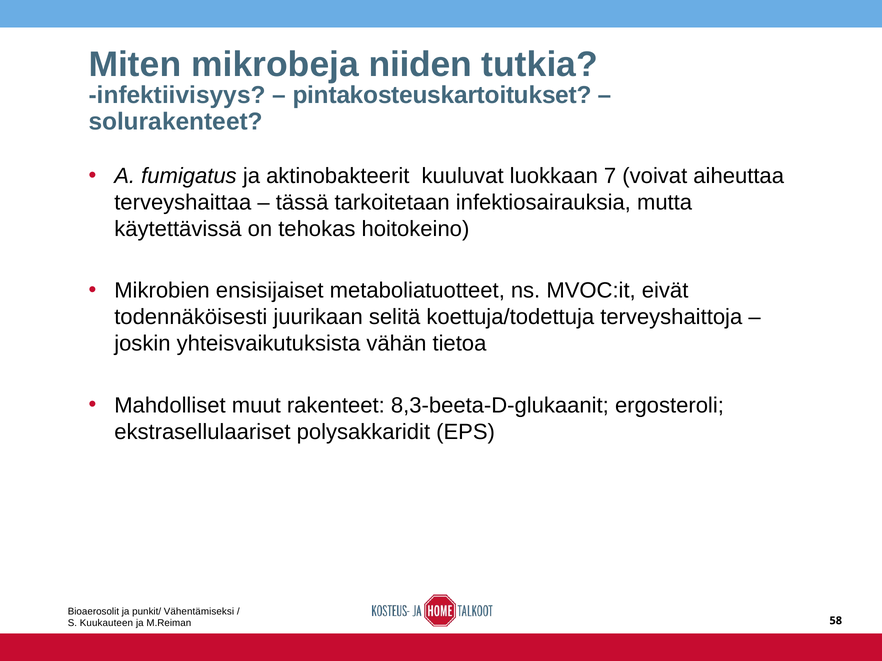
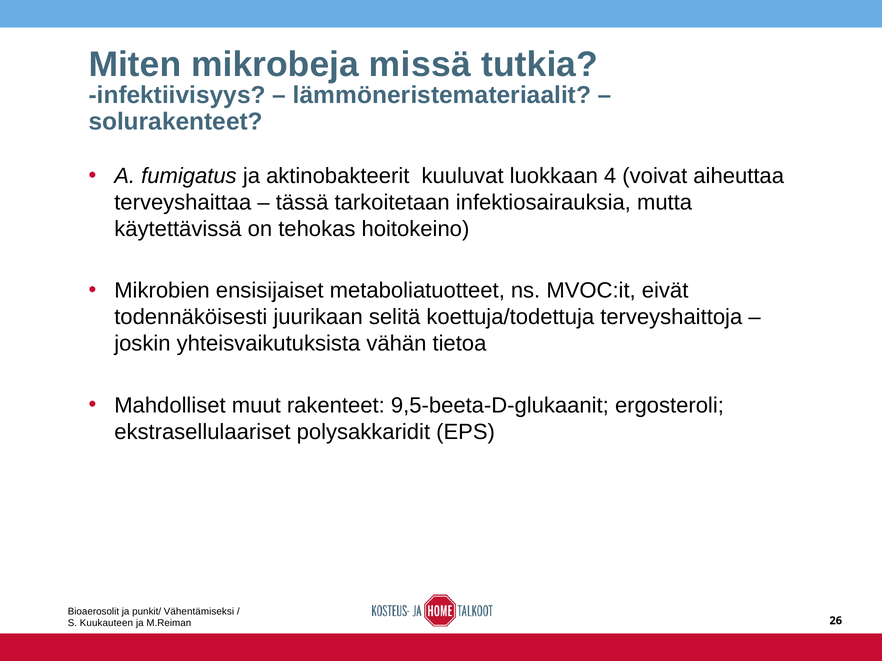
niiden: niiden -> missä (420, 64)
pintakosteuskartoitukset: pintakosteuskartoitukset -> lämmöneristemateriaalit (442, 95)
7: 7 -> 4 (610, 176)
8,3-beeta-D-glukaanit: 8,3-beeta-D-glukaanit -> 9,5-beeta-D-glukaanit (500, 406)
58: 58 -> 26 (836, 621)
